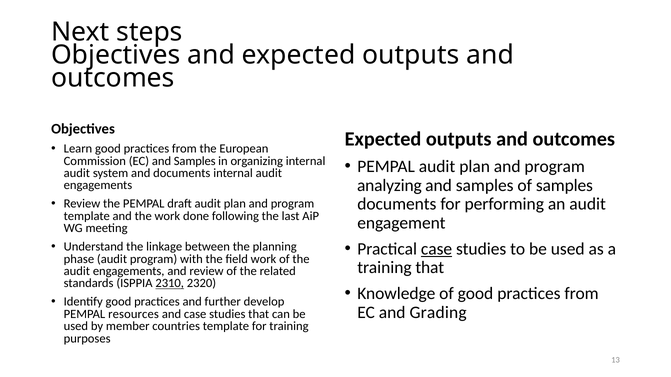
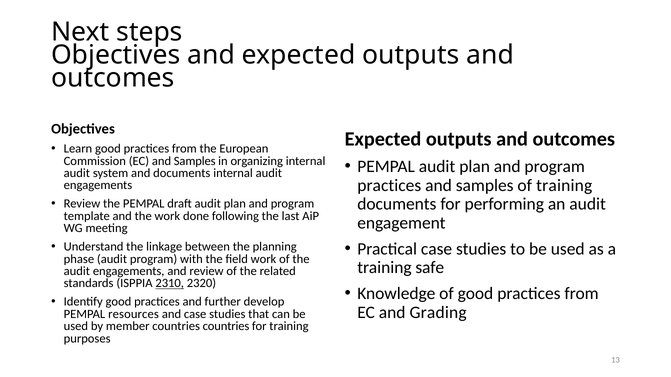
analyzing: analyzing -> practices (389, 186)
of samples: samples -> training (564, 186)
case underline: present -> none (437, 249)
training that: that -> safe (430, 268)
countries template: template -> countries (226, 327)
